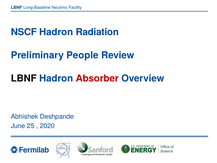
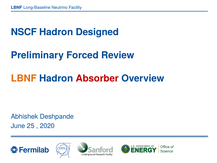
Radiation: Radiation -> Designed (97, 32)
People: People -> Forced (82, 55)
LBNF colour: black -> orange (24, 78)
